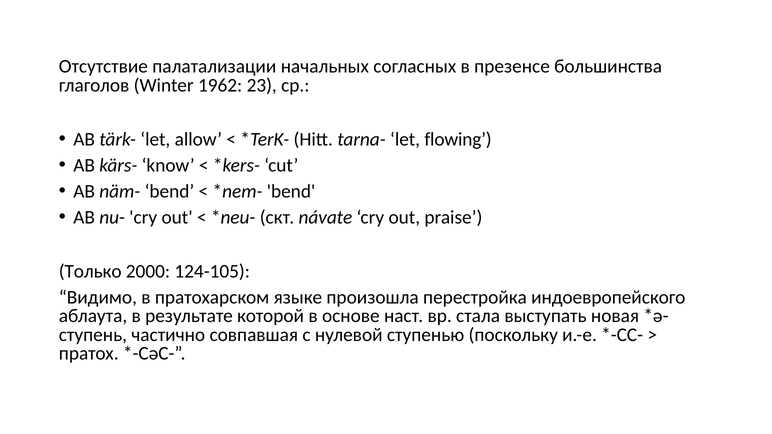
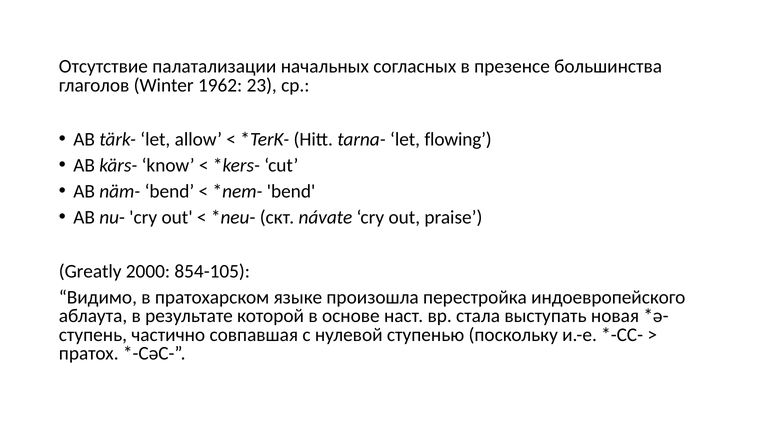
Только: Только -> Greatly (90, 271)
124-105: 124-105 -> 854-105 (212, 271)
